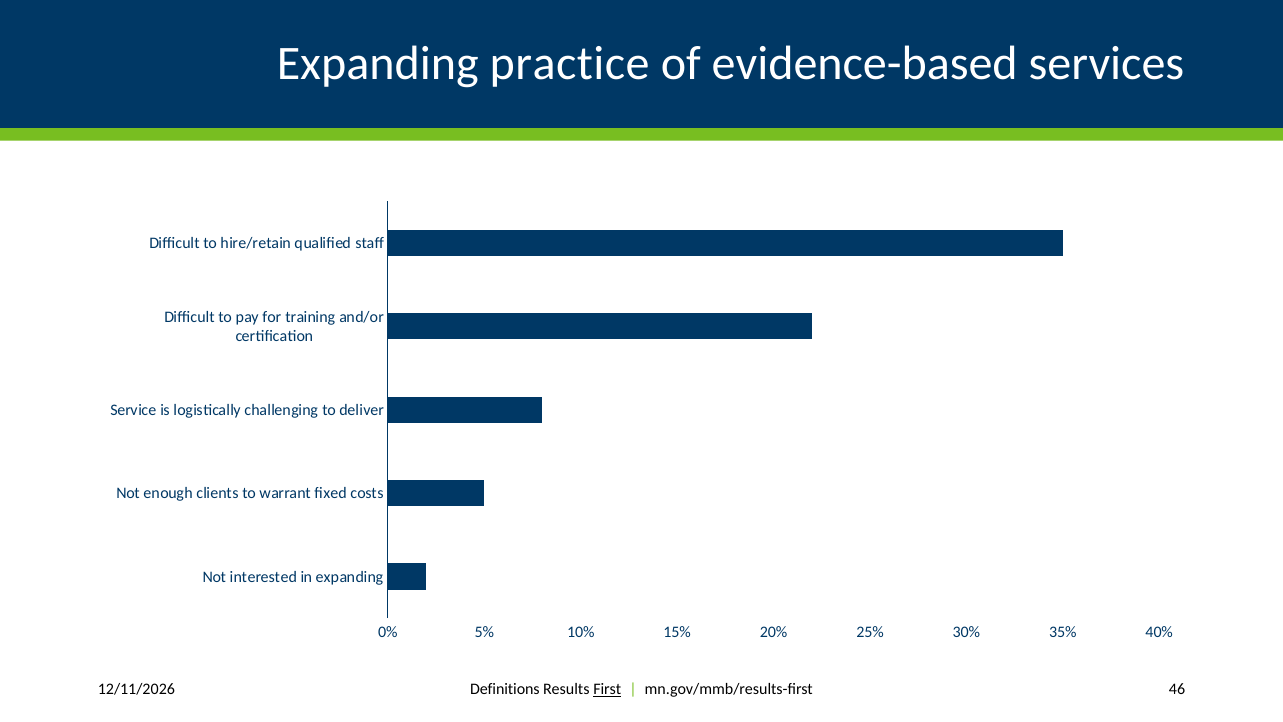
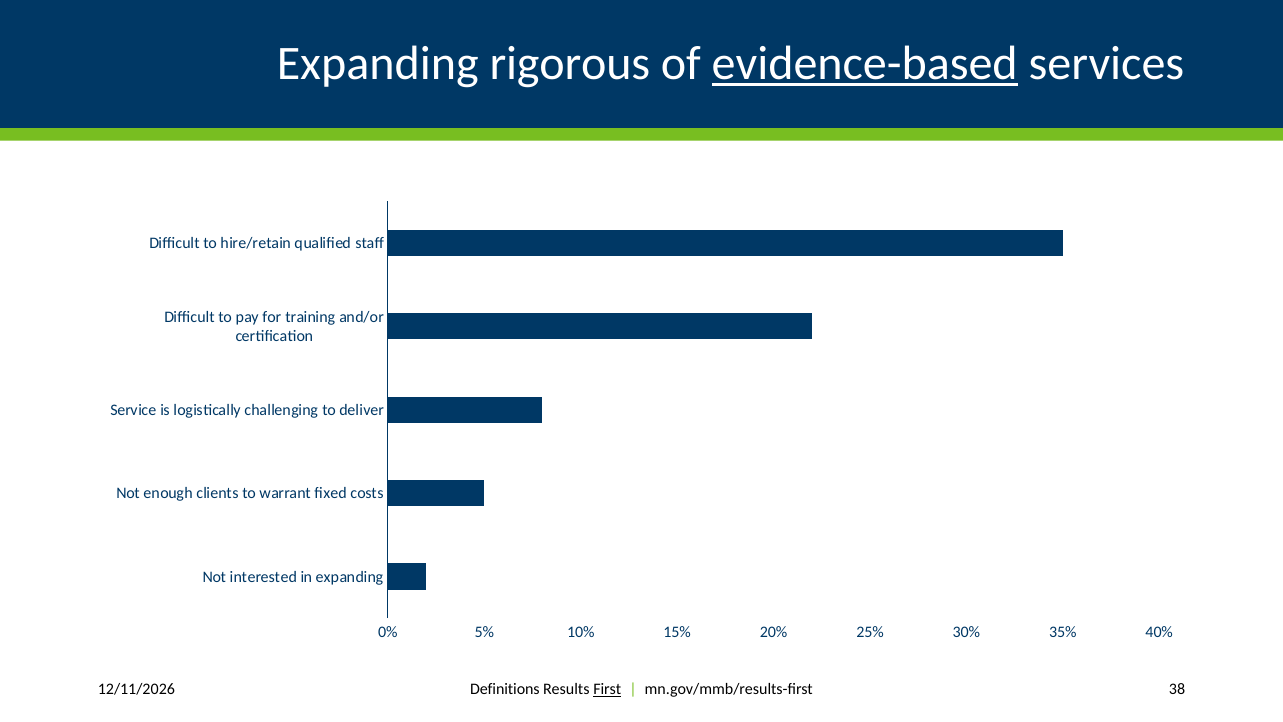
practice: practice -> rigorous (570, 64)
evidence-based underline: none -> present (865, 64)
46: 46 -> 38 (1177, 689)
